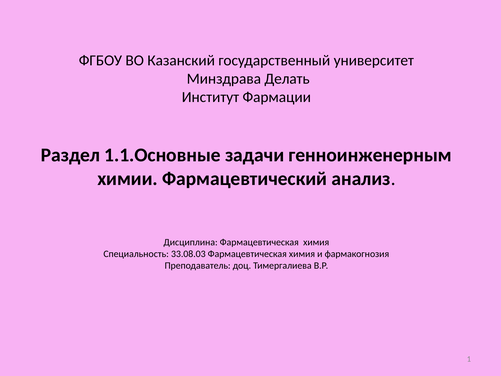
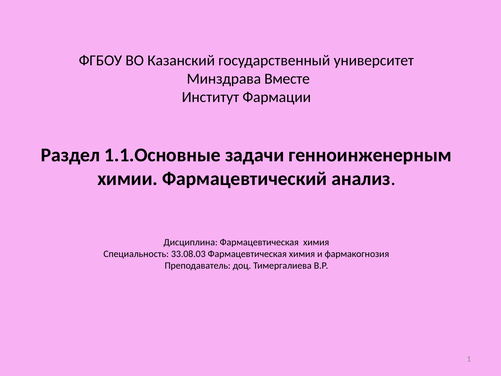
Делать: Делать -> Вместе (287, 79)
